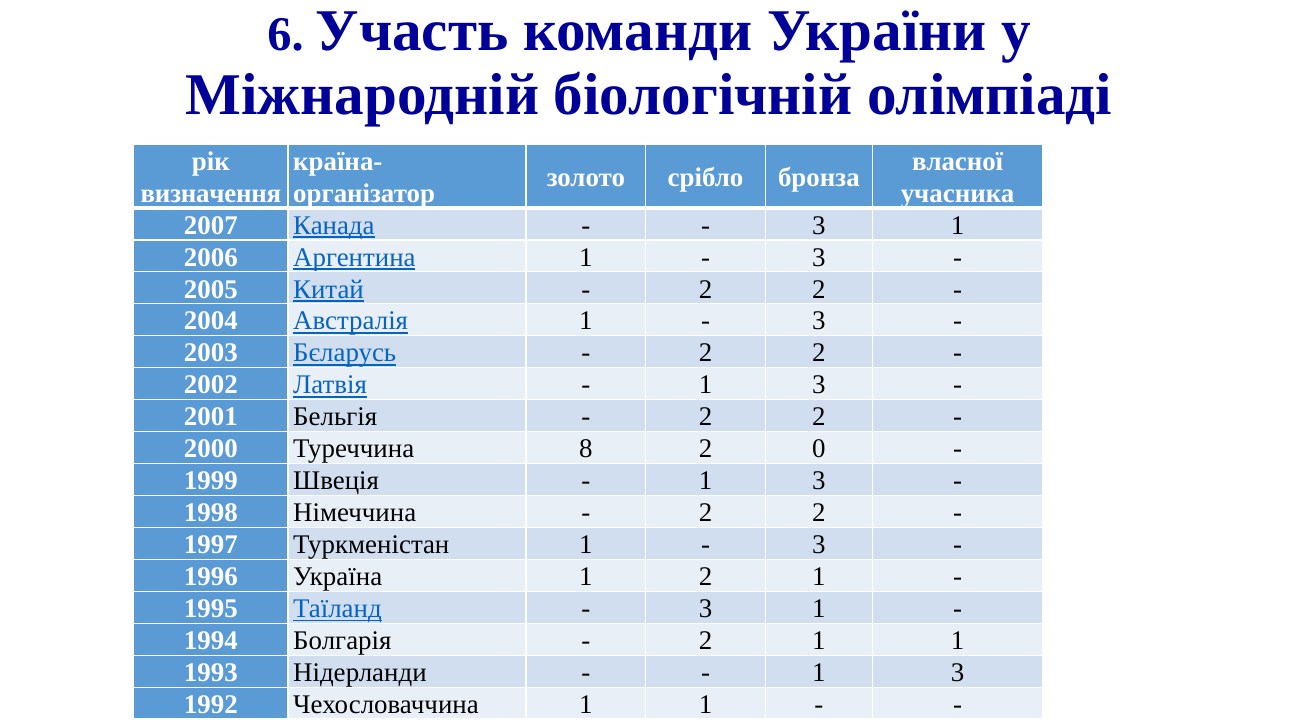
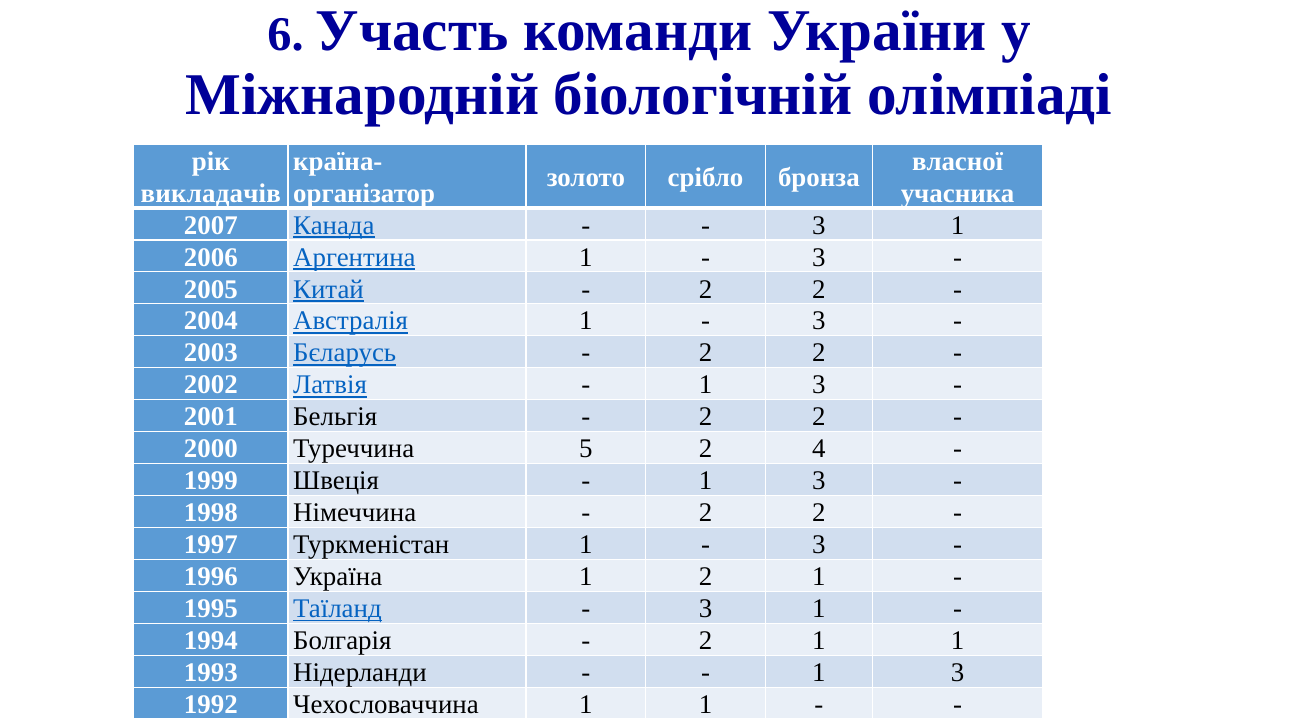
визначення: визначення -> викладачів (211, 193)
8: 8 -> 5 (586, 449)
0: 0 -> 4 (819, 449)
